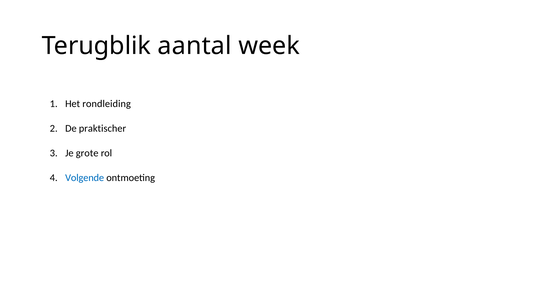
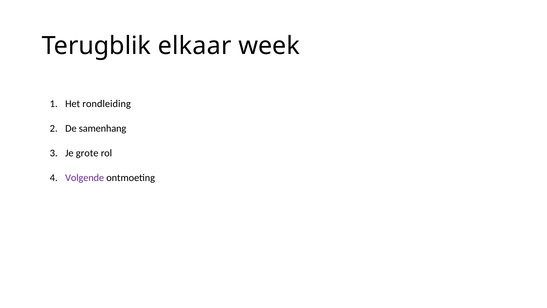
aantal: aantal -> elkaar (195, 46)
praktischer: praktischer -> samenhang (103, 128)
Volgende colour: blue -> purple (85, 178)
